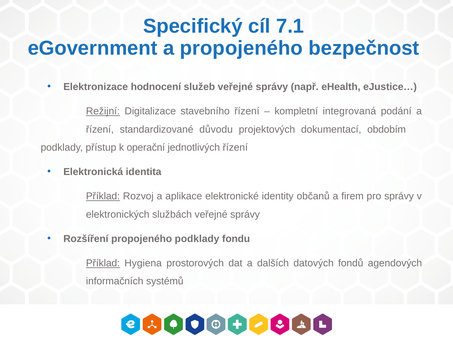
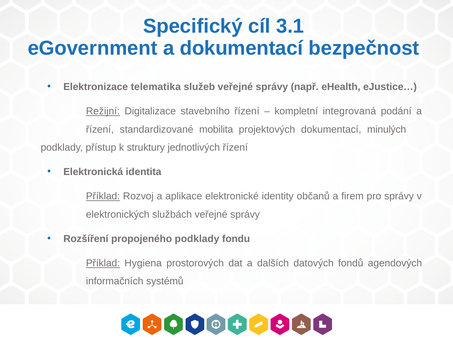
7.1: 7.1 -> 3.1 (290, 26)
a propojeného: propojeného -> dokumentací (241, 48)
hodnocení: hodnocení -> telematika (156, 87)
důvodu: důvodu -> mobilita (216, 129)
obdobím: obdobím -> minulých (387, 129)
operační: operační -> struktury (146, 147)
